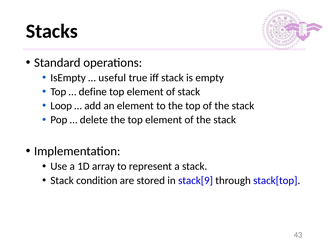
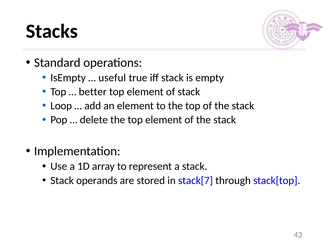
define: define -> better (93, 92)
condition: condition -> operands (97, 180)
stack[9: stack[9 -> stack[7 (196, 180)
